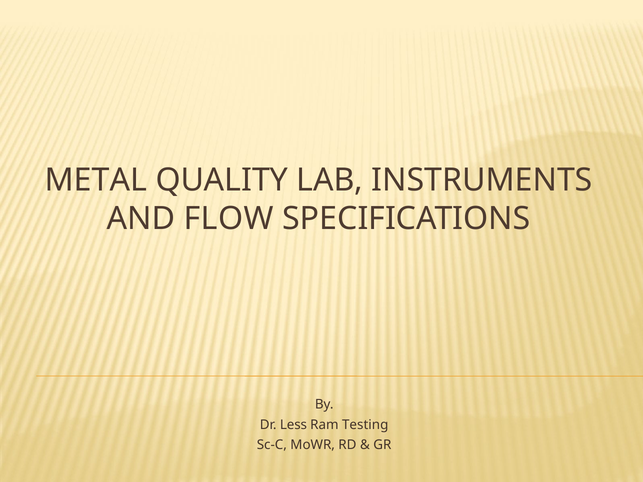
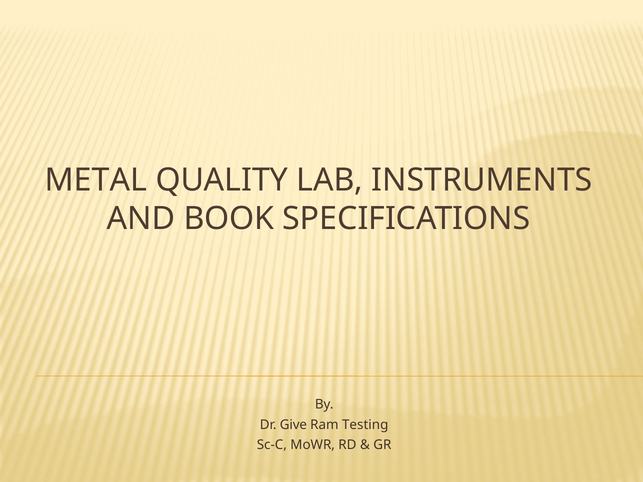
FLOW: FLOW -> BOOK (229, 219)
Less: Less -> Give (293, 425)
